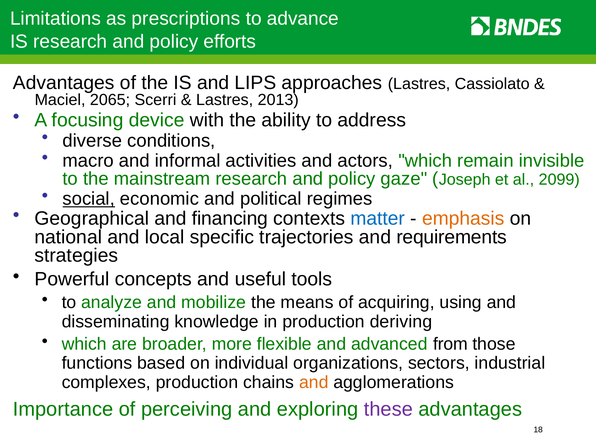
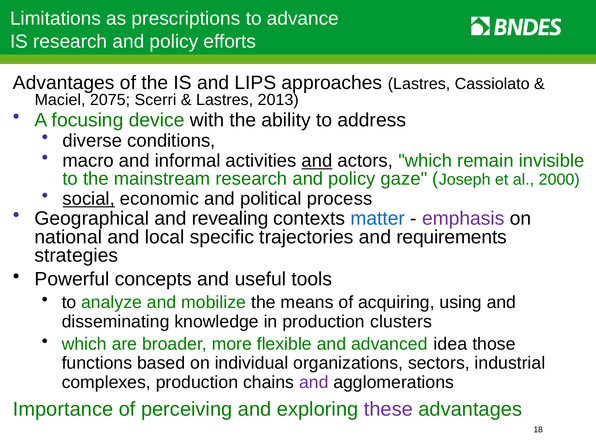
2065: 2065 -> 2075 (110, 100)
and underline: none -> present (317, 161)
2099: 2099 -> 2000 (559, 179)
regimes: regimes -> process (340, 199)
financing: financing -> revealing (230, 219)
emphasis colour: orange -> purple (463, 219)
deriving: deriving -> clusters (401, 322)
from: from -> idea (450, 344)
and colour: orange -> purple (314, 382)
